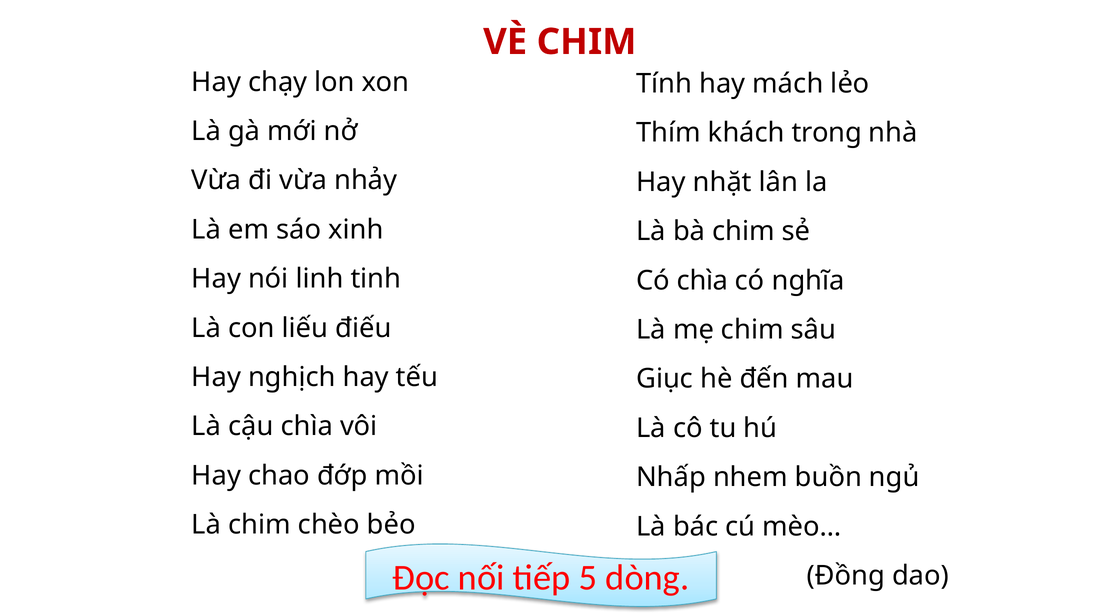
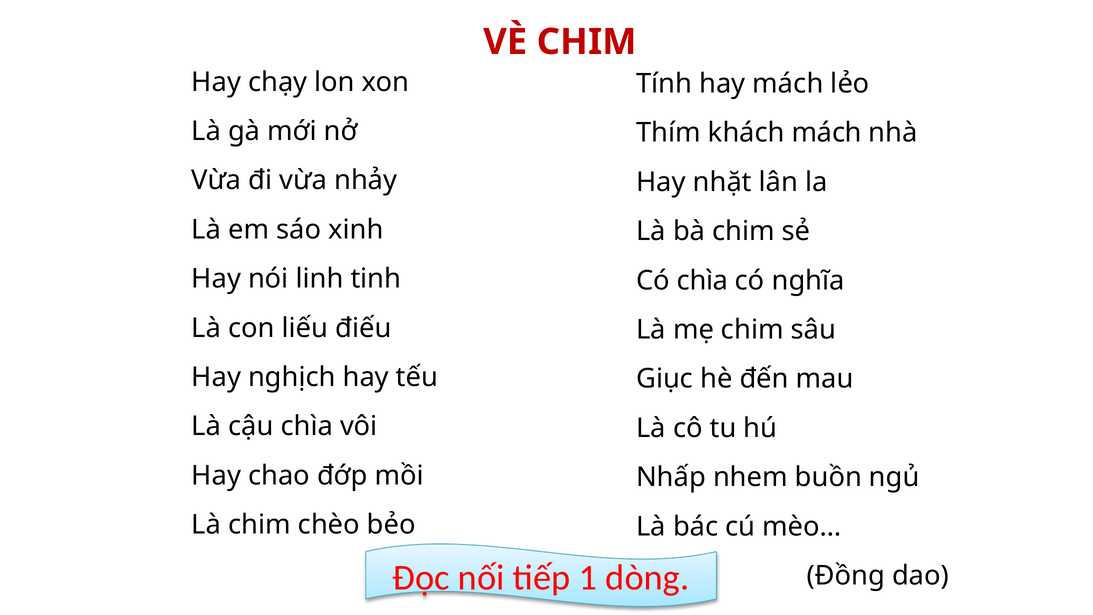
khách trong: trong -> mách (827, 133)
5: 5 -> 1 (588, 578)
